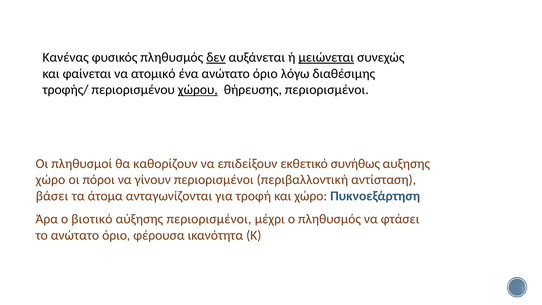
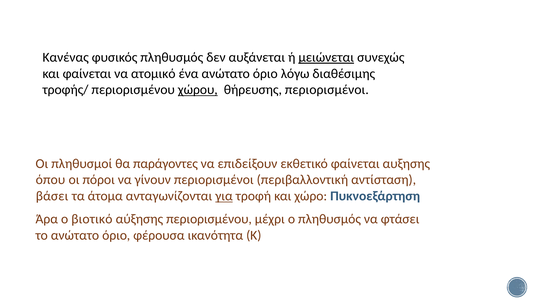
δεν underline: present -> none (216, 57)
καθορίζουν: καθορίζουν -> παράγοντες (166, 164)
εκθετικό συνήθως: συνήθως -> φαίνεται (355, 164)
χώρο: χώρο -> όπου (50, 180)
για underline: none -> present (224, 196)
αύξησης περιορισμένοι: περιορισμένοι -> περιορισμένου (209, 219)
